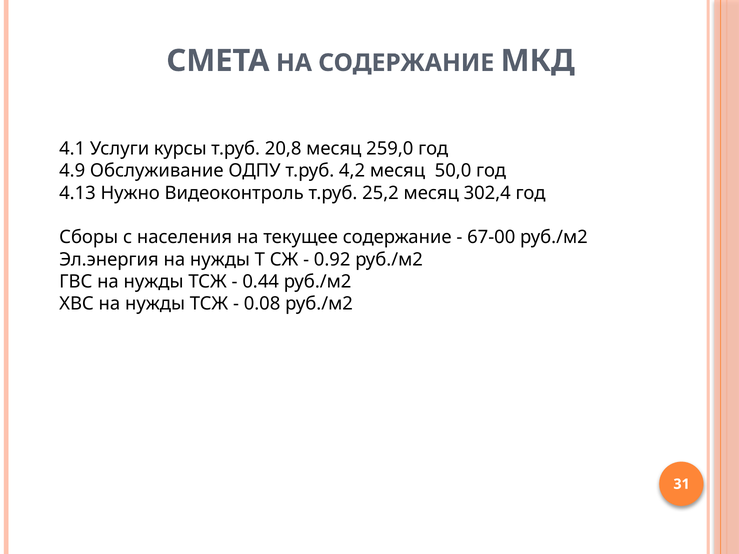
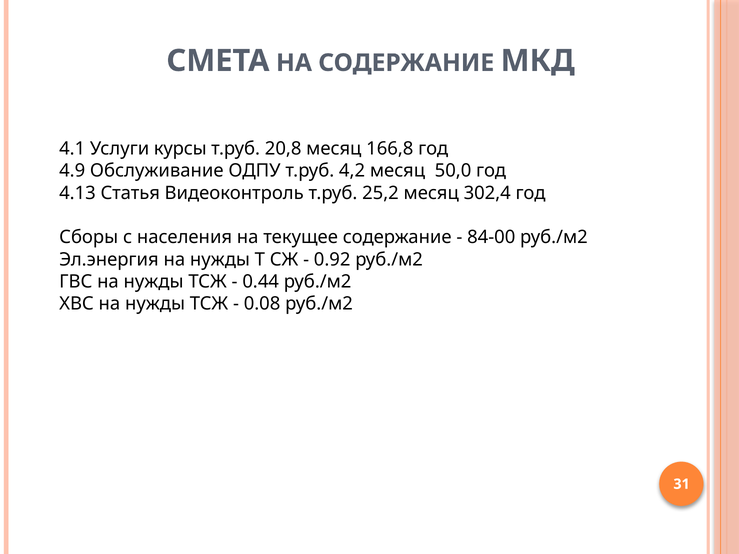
259,0: 259,0 -> 166,8 (390, 149)
Нужно: Нужно -> Статья (130, 193)
67-00: 67-00 -> 84-00 (491, 237)
